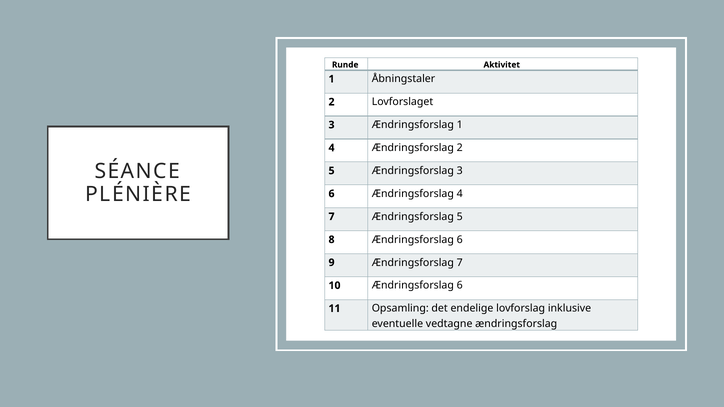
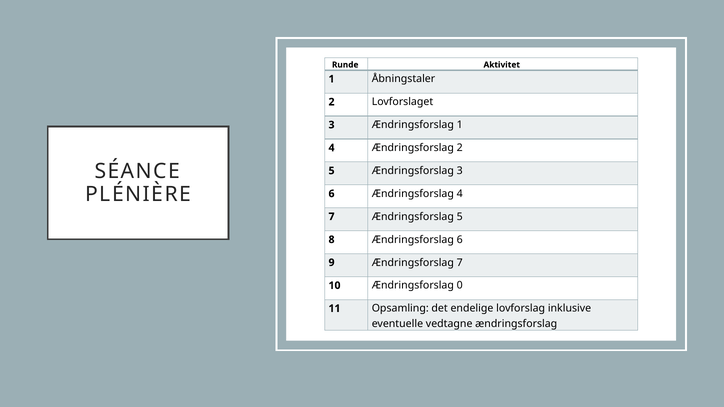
10 Ændringsforslag 6: 6 -> 0 (460, 286)
